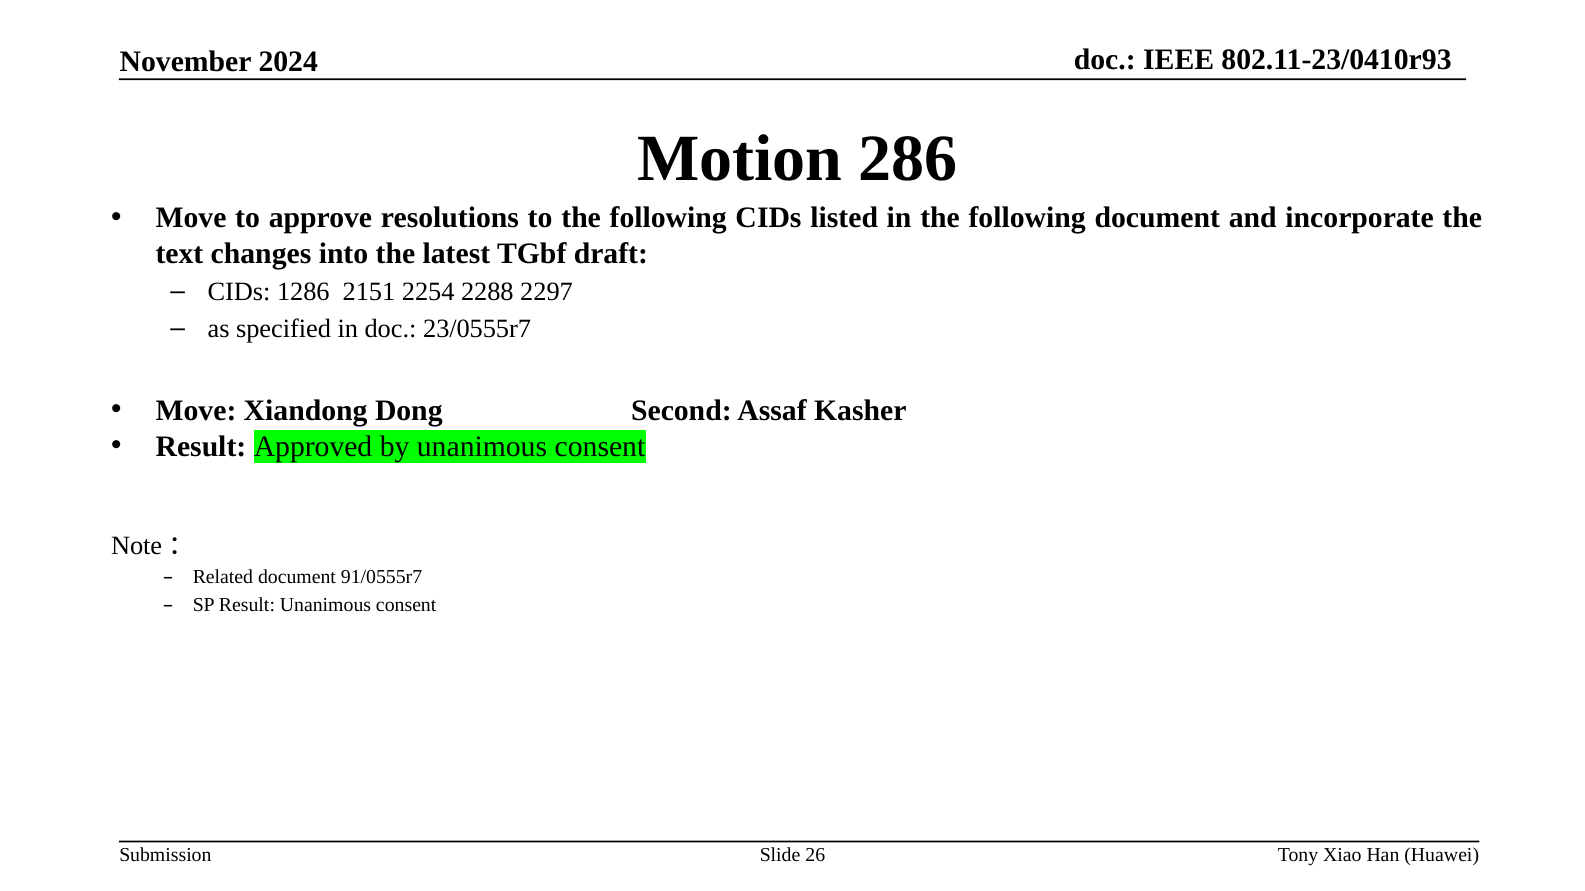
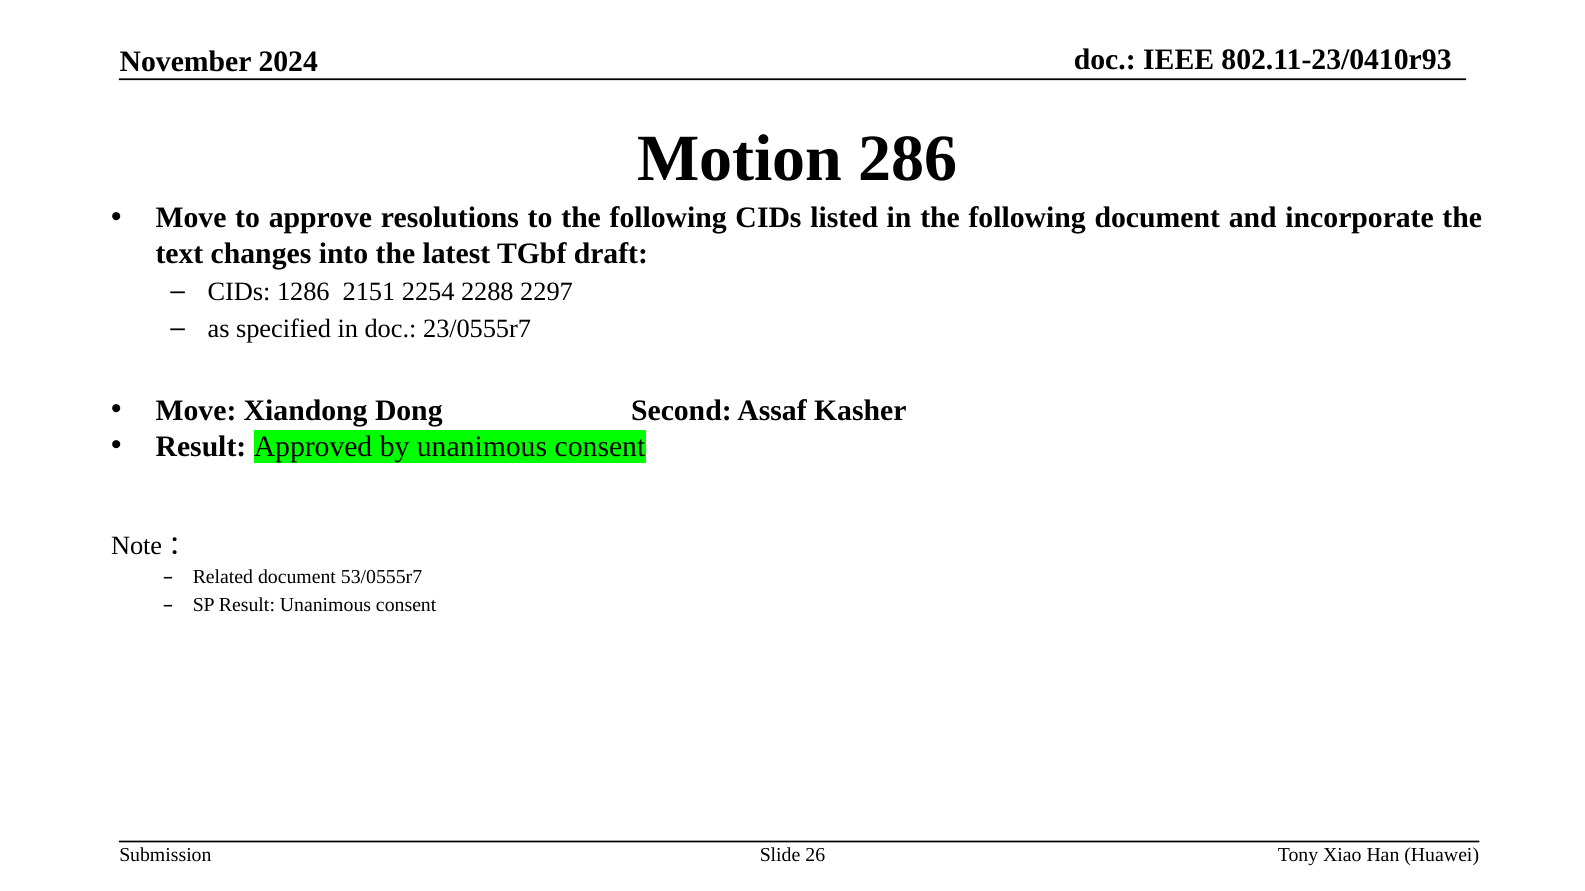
91/0555r7: 91/0555r7 -> 53/0555r7 (382, 578)
